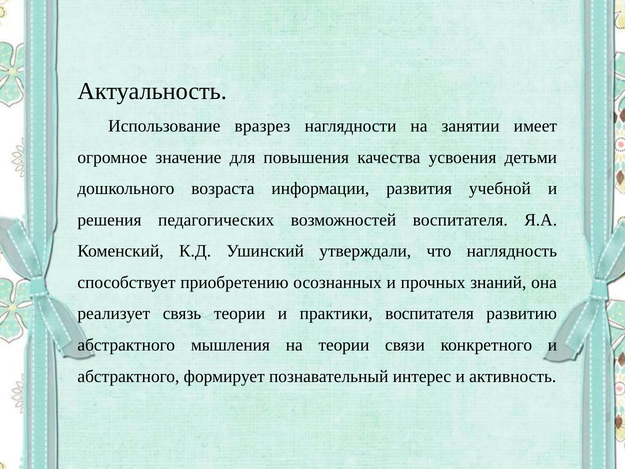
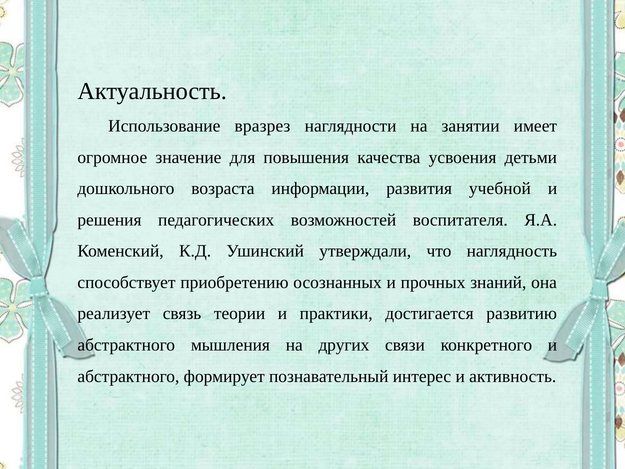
практики воспитателя: воспитателя -> достигается (429, 314)
на теории: теории -> других (344, 345)
